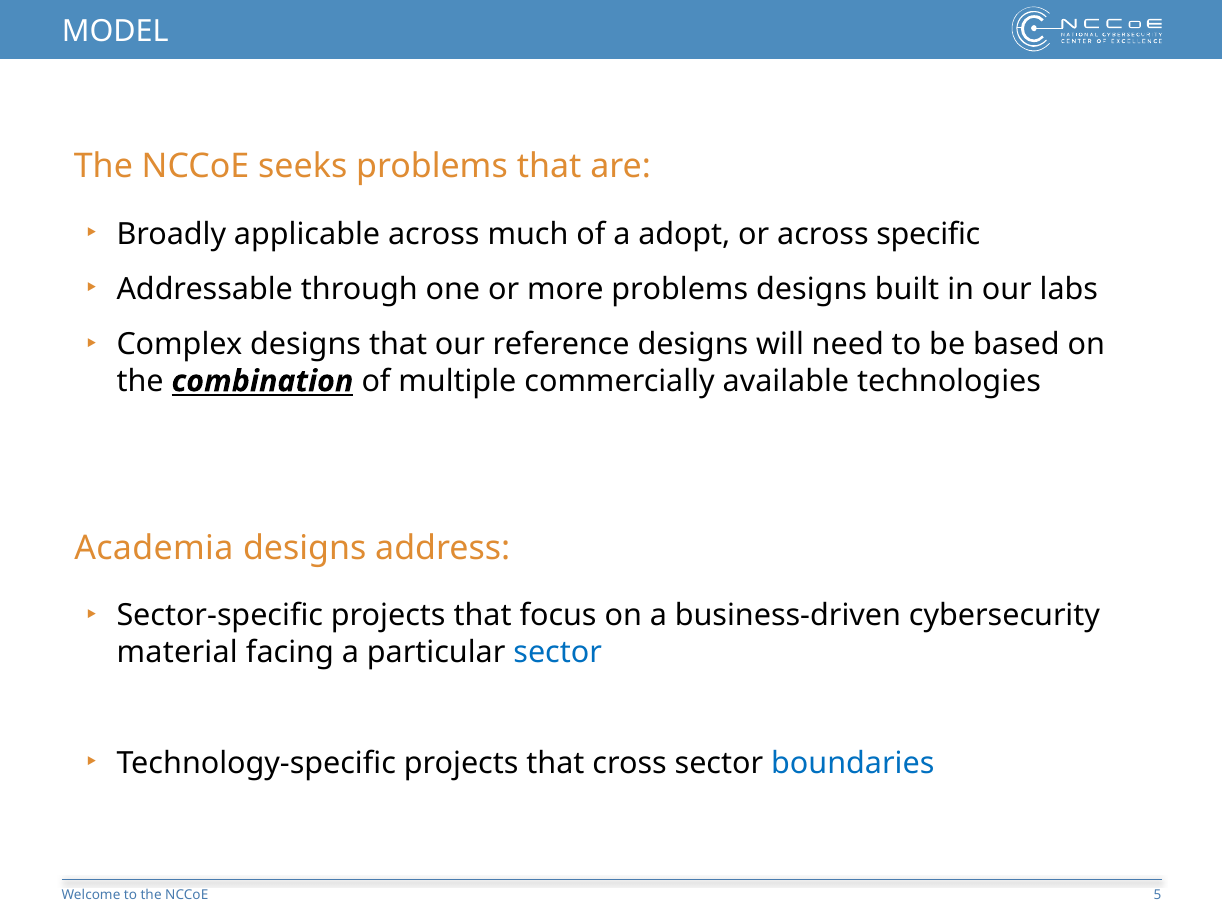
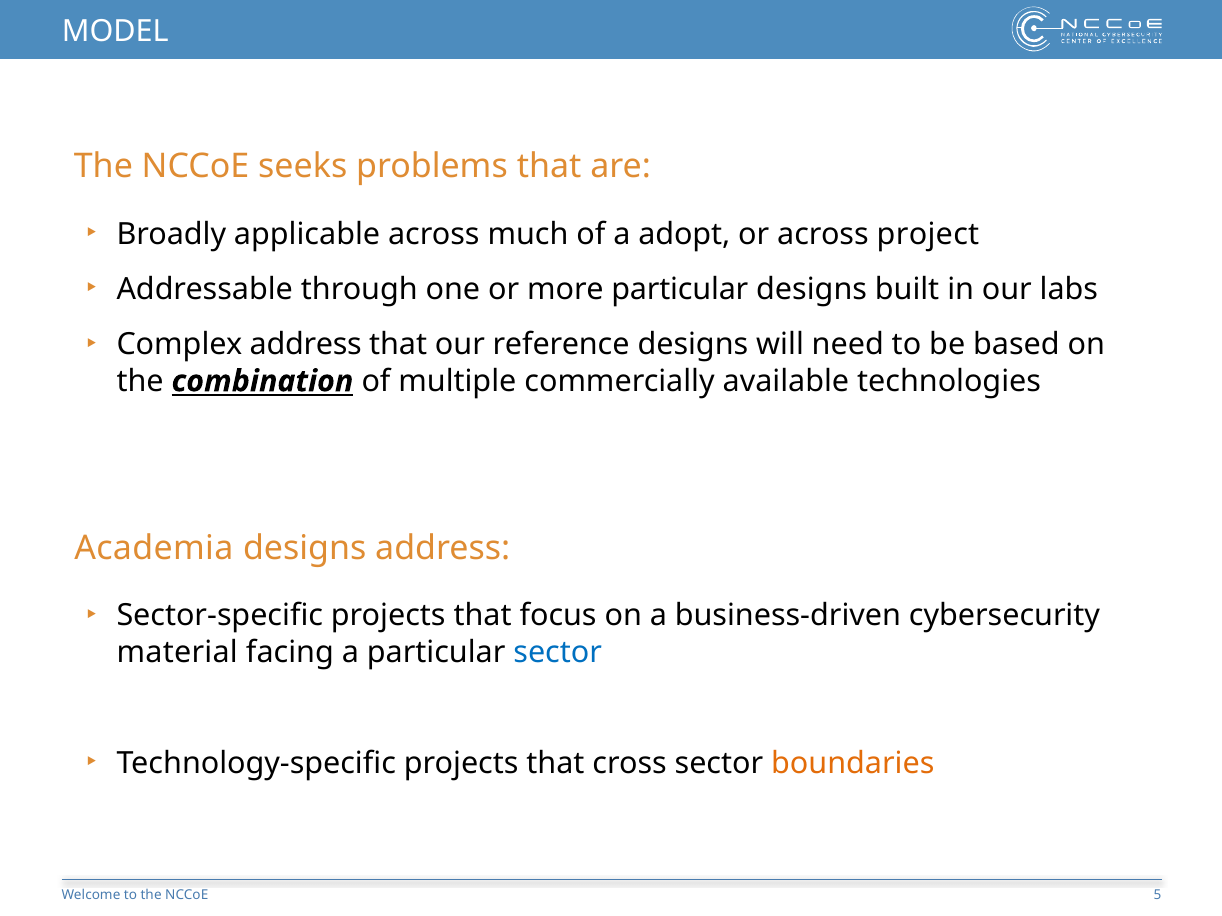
specific: specific -> project (928, 234)
more problems: problems -> particular (680, 289)
Complex designs: designs -> address (306, 345)
boundaries colour: blue -> orange (853, 763)
